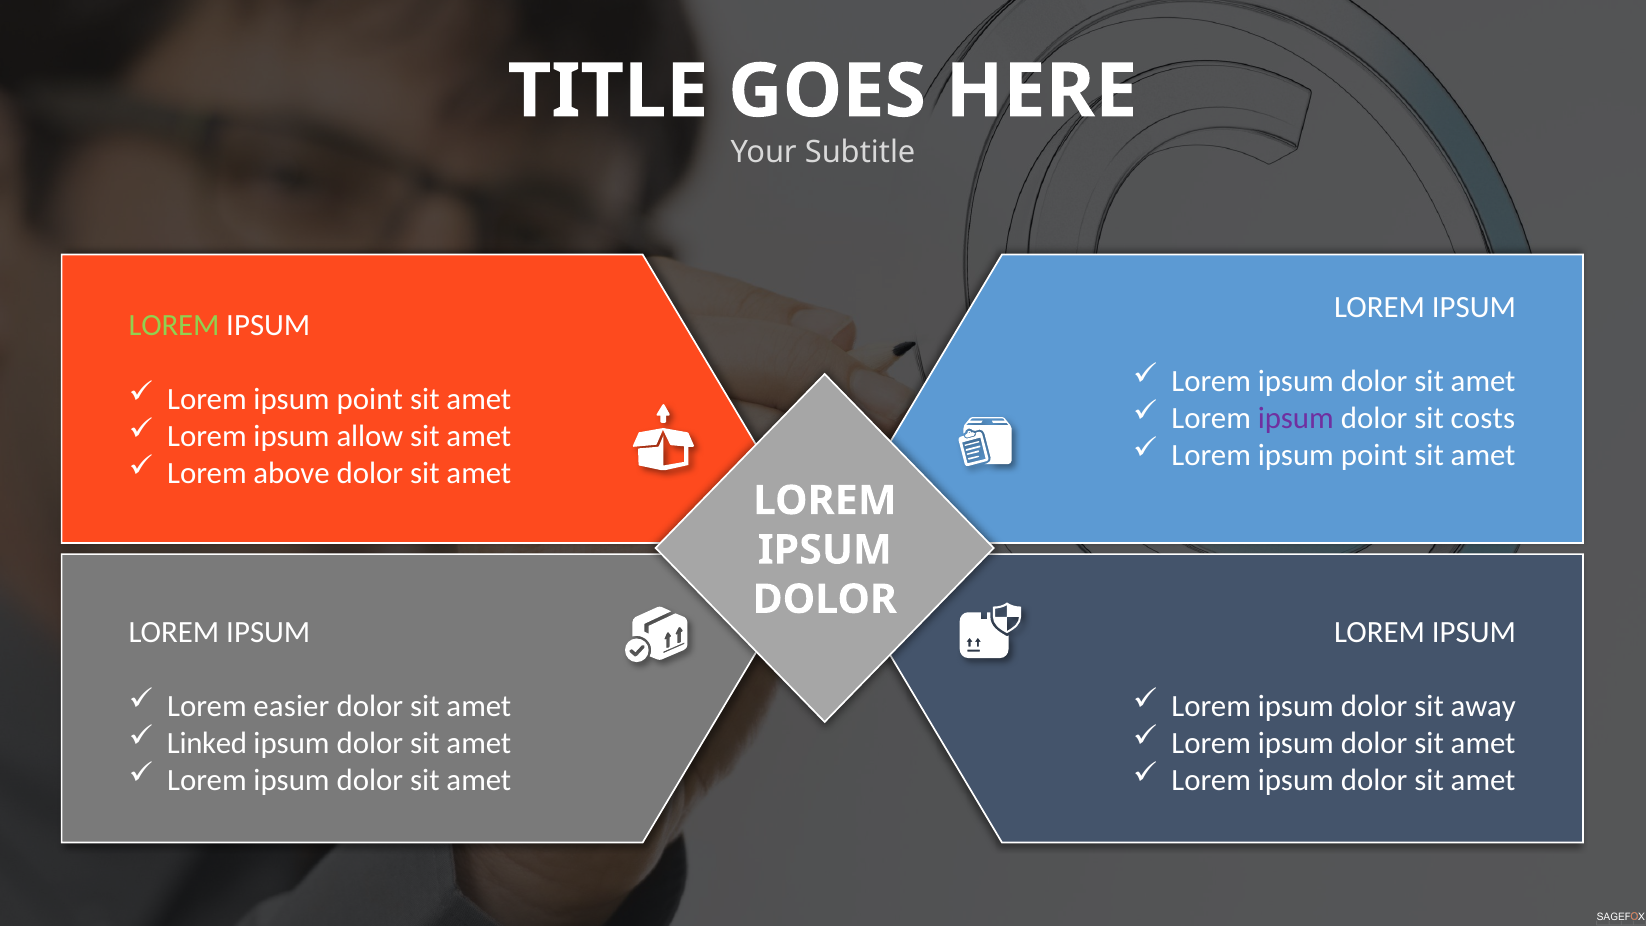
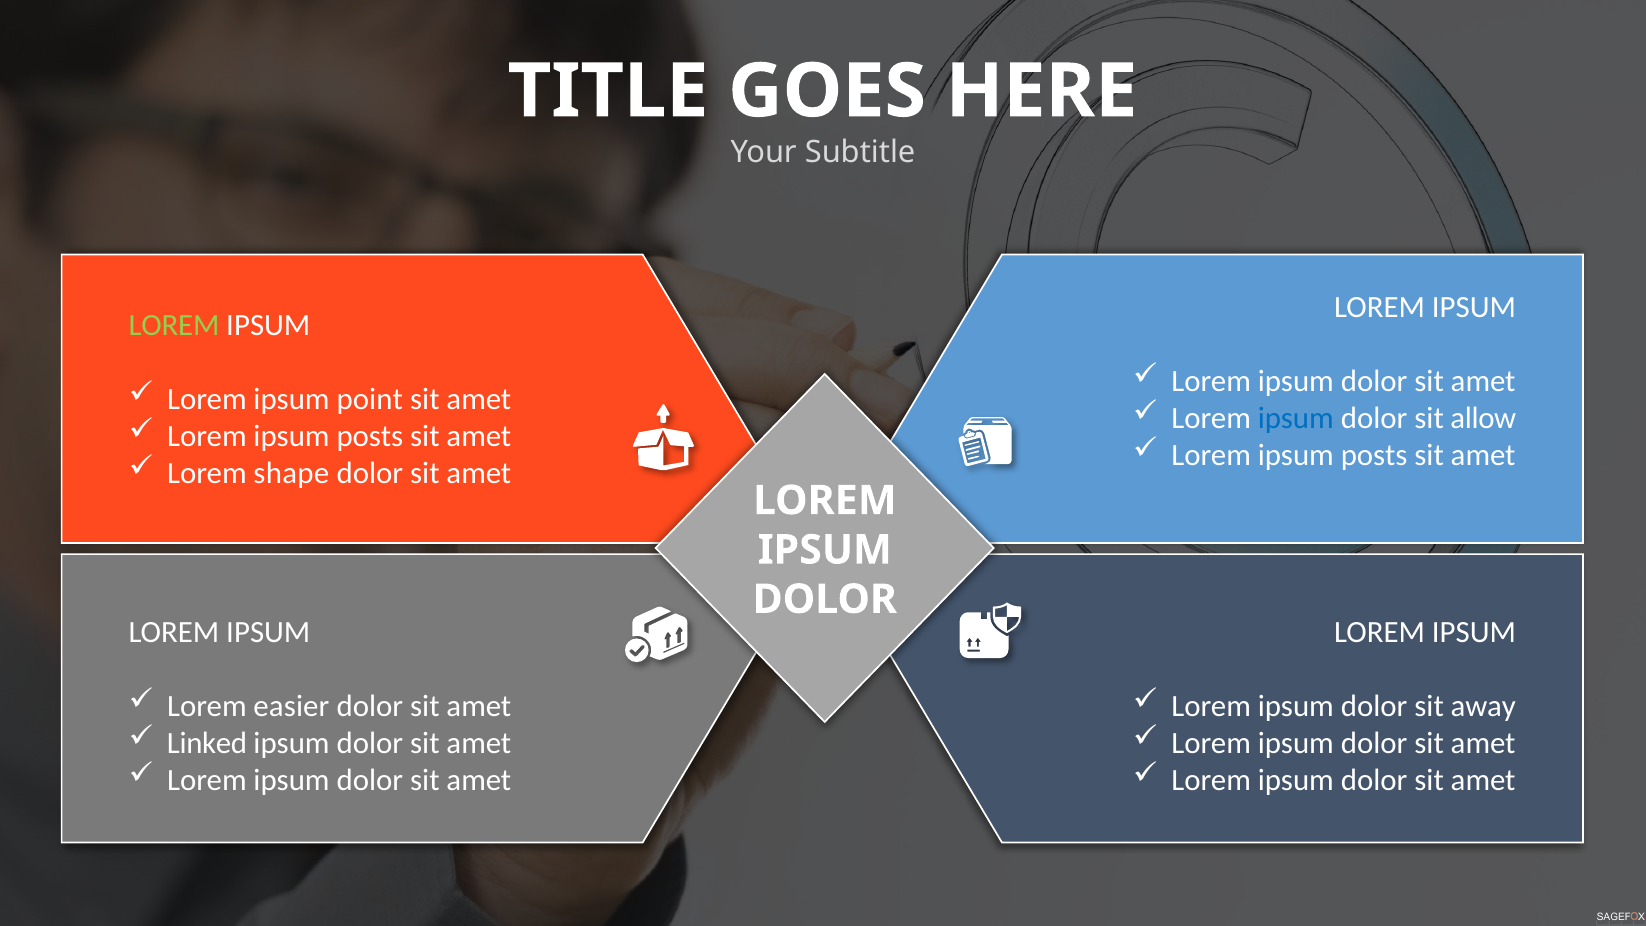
ipsum colour: purple -> blue (1296, 418)
costs: costs -> allow (1483, 418)
allow: allow -> posts (370, 436)
point: point -> posts (1374, 455)
above: above -> shape (291, 473)
